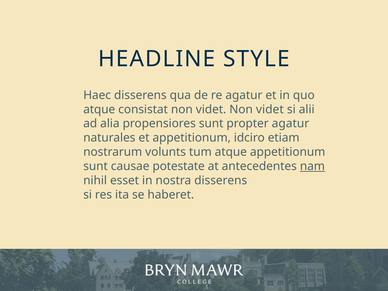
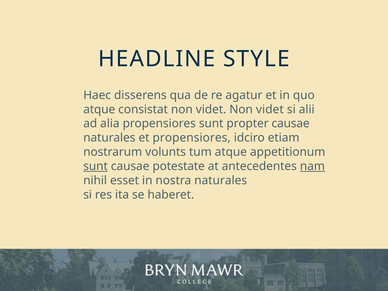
propter agatur: agatur -> causae (291, 124)
et appetitionum: appetitionum -> propensiores (192, 138)
sunt underline: none -> present (96, 166)
nostra disserens: disserens -> naturales (221, 180)
